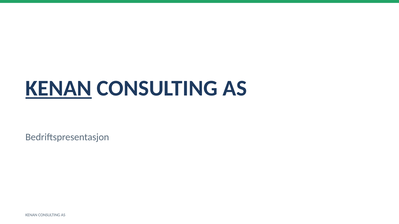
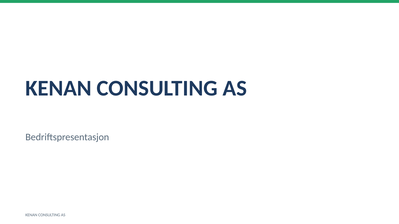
KENAN underline: present -> none (59, 88)
